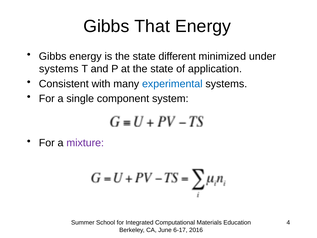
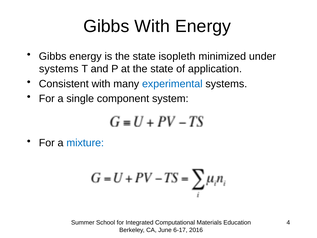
Gibbs That: That -> With (152, 26)
different: different -> isopleth (177, 56)
mixture colour: purple -> blue (85, 143)
